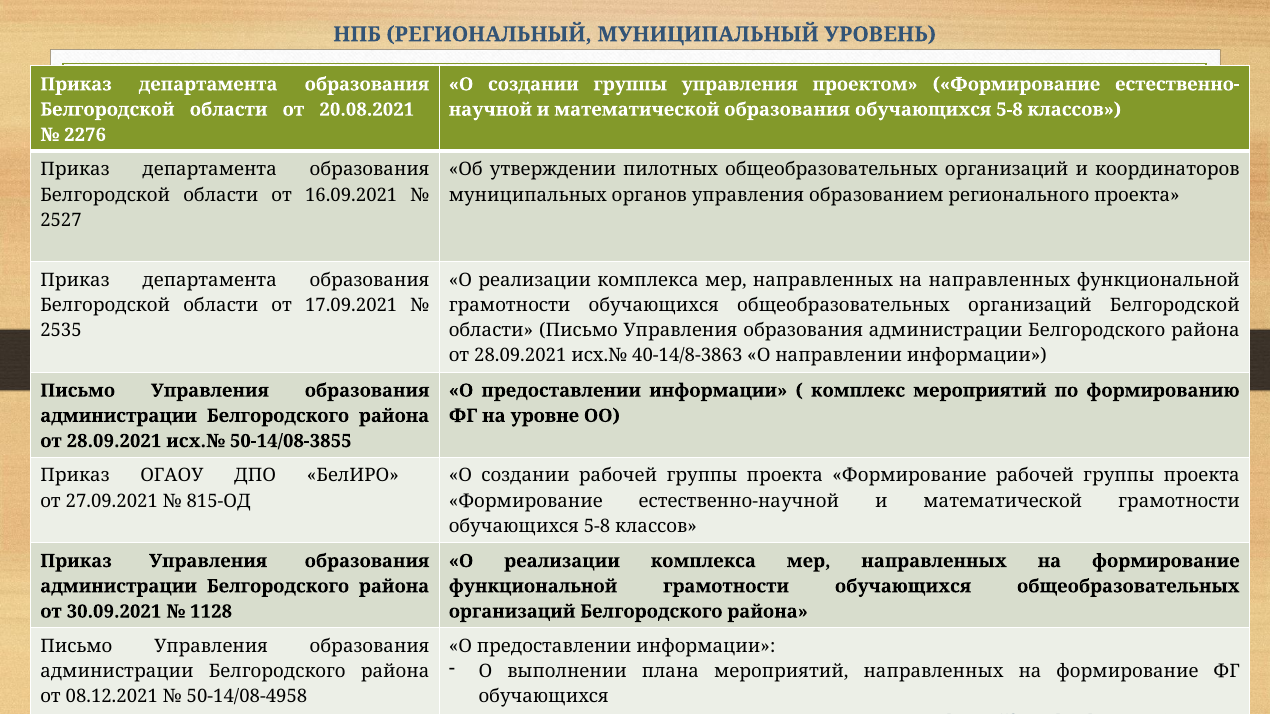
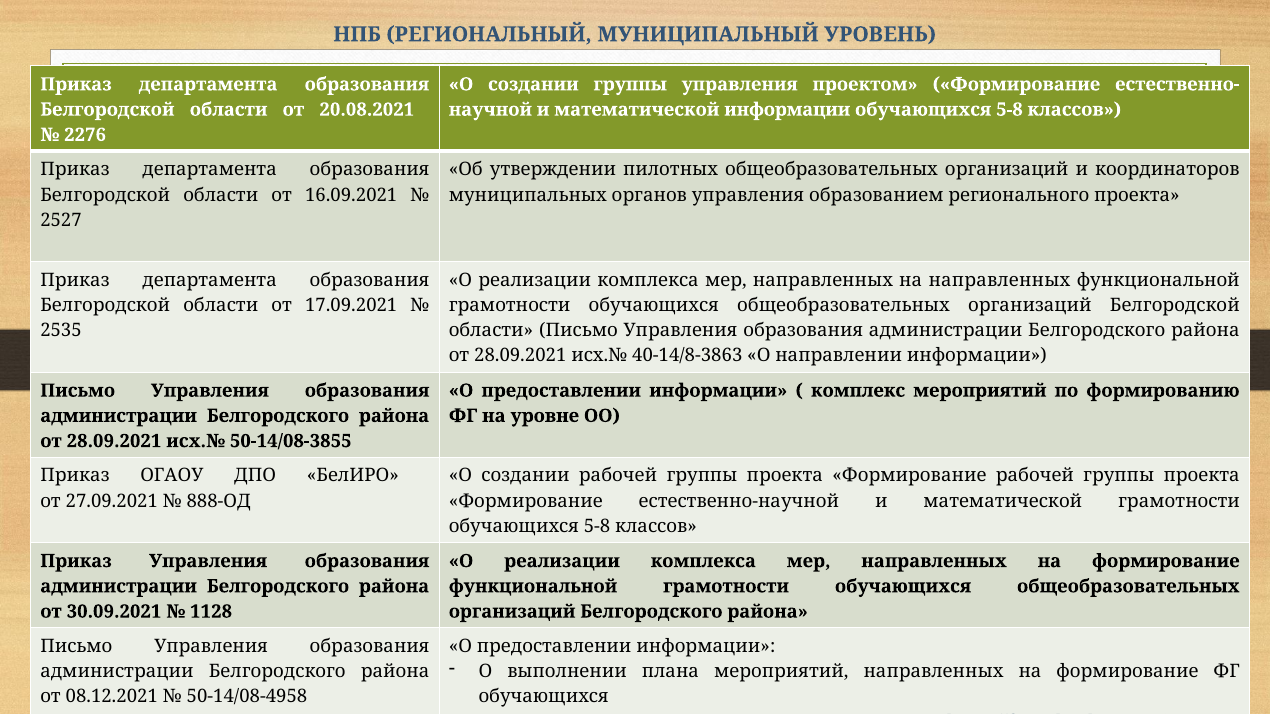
математической образования: образования -> информации (787, 110)
815-ОД: 815-ОД -> 888-ОД (219, 501)
